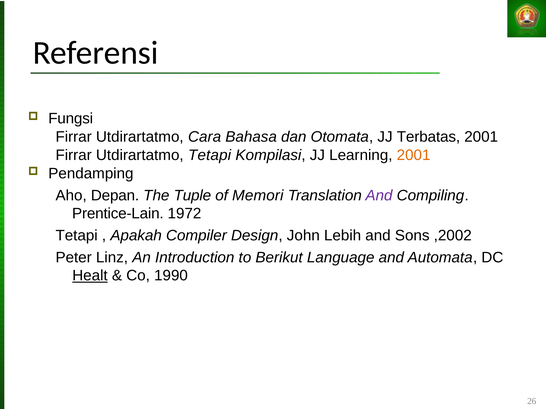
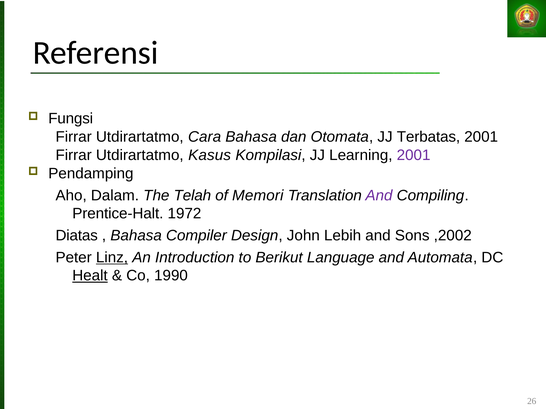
Utdirartatmo Tetapi: Tetapi -> Kasus (210, 155)
2001 colour: orange -> purple (414, 155)
Depan: Depan -> Dalam (115, 196)
Tuple: Tuple -> Telah (192, 196)
Prentice-Lain: Prentice-Lain -> Prentice-Halt (118, 214)
Tetapi: Tetapi -> Diatas (77, 236)
Apakah: Apakah -> Bahasa (136, 236)
Linz underline: none -> present (112, 258)
